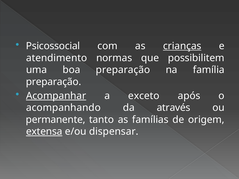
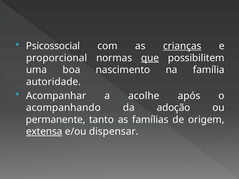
atendimento: atendimento -> proporcional (57, 58)
que underline: none -> present (150, 58)
boa preparação: preparação -> nascimento (123, 70)
preparação: preparação -> autoridade (53, 82)
Acompanhar underline: present -> none (56, 96)
exceto: exceto -> acolhe (144, 96)
através: através -> adoção (174, 108)
